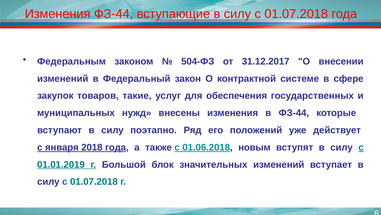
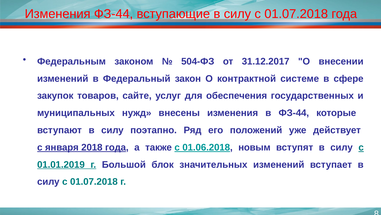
такие: такие -> сайте (137, 95)
